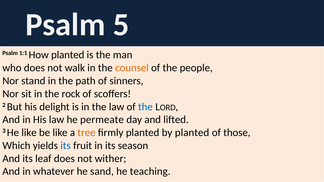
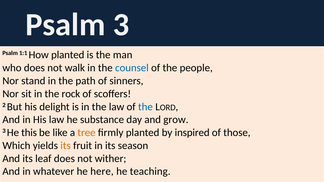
Psalm 5: 5 -> 3 (121, 25)
counsel colour: orange -> blue (132, 68)
permeate: permeate -> substance (102, 120)
lifted: lifted -> grow (176, 120)
He like: like -> this (29, 133)
by planted: planted -> inspired (192, 133)
its colour: blue -> orange (66, 146)
sand: sand -> here (102, 172)
